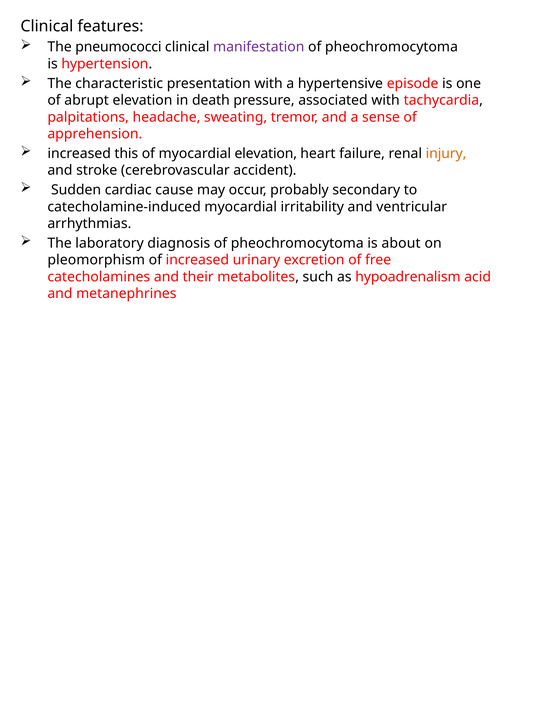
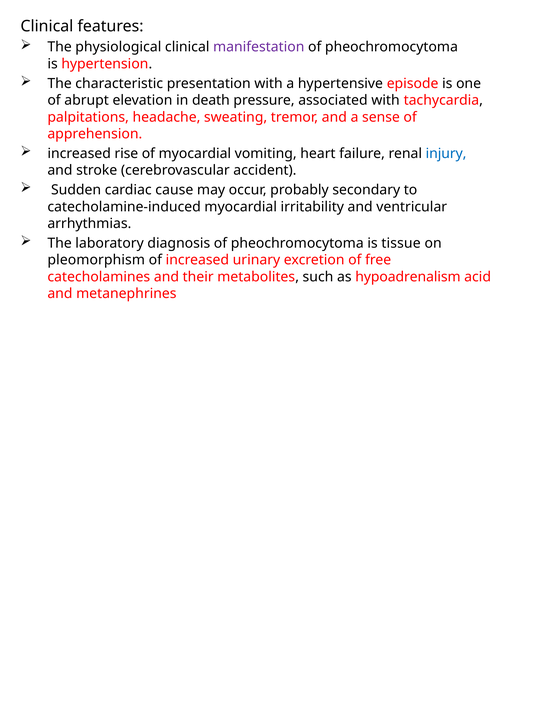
pneumococci: pneumococci -> physiological (118, 47)
this: this -> rise (126, 153)
myocardial elevation: elevation -> vomiting (266, 153)
injury colour: orange -> blue (446, 153)
about: about -> tissue (401, 243)
